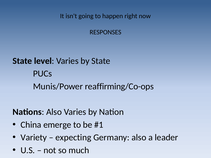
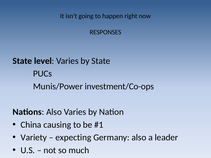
reaffirming/Co-ops: reaffirming/Co-ops -> investment/Co-ops (119, 87)
emerge: emerge -> causing (57, 125)
